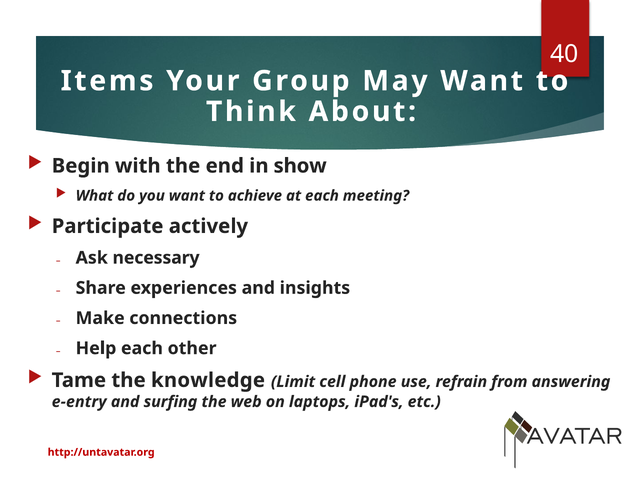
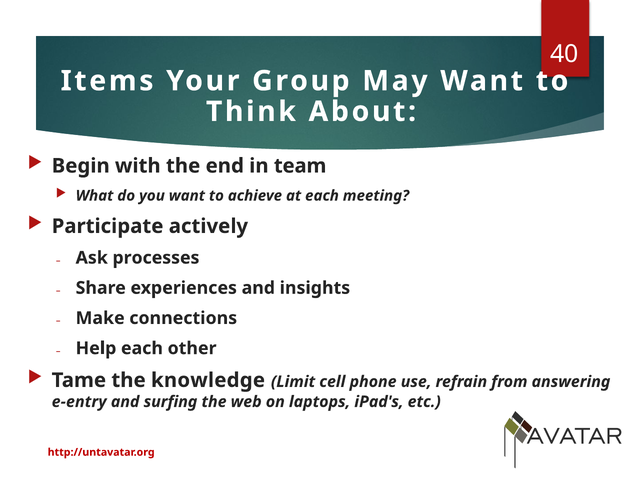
show: show -> team (300, 166)
necessary: necessary -> processes (156, 258)
